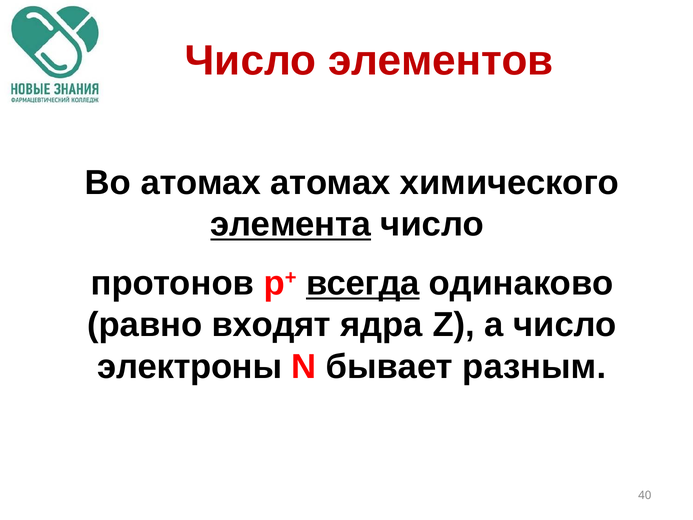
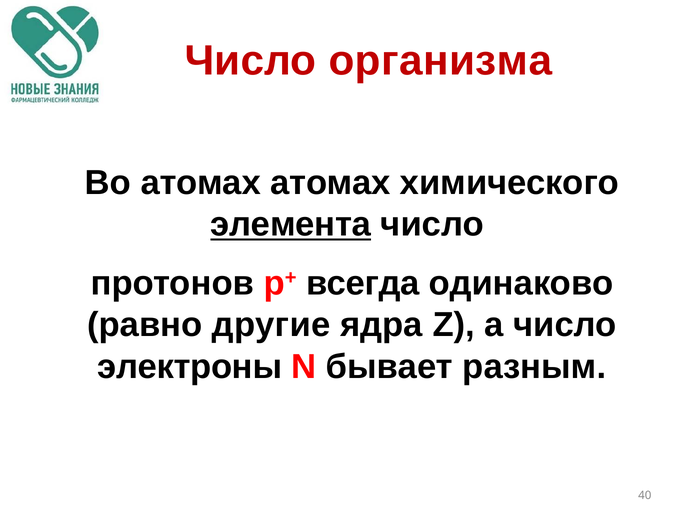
элементов: элементов -> организма (440, 61)
всегда underline: present -> none (363, 283)
входят: входят -> другие (271, 325)
